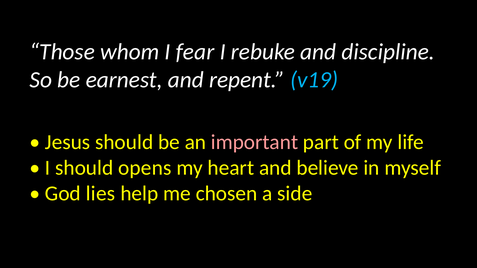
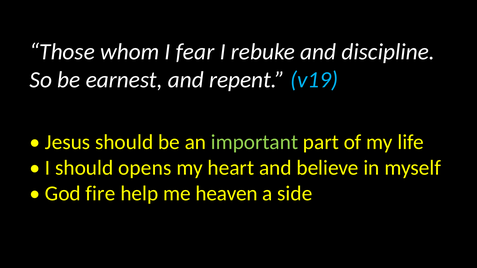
important colour: pink -> light green (255, 142)
lies: lies -> fire (101, 194)
chosen: chosen -> heaven (227, 194)
